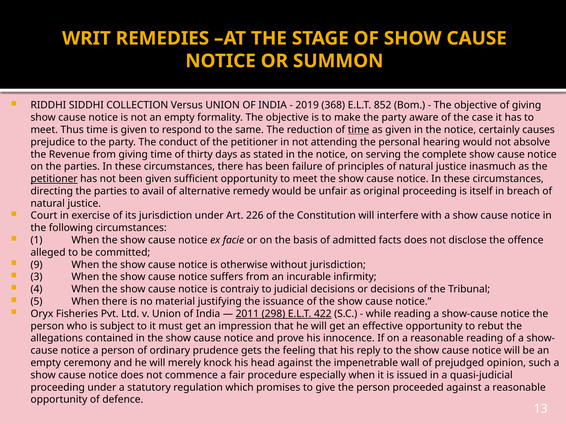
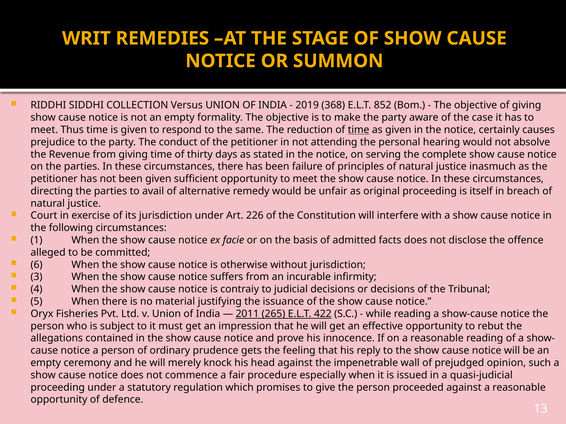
petitioner underline: present -> none (54, 179)
9: 9 -> 6 (37, 265)
298: 298 -> 265 (273, 314)
